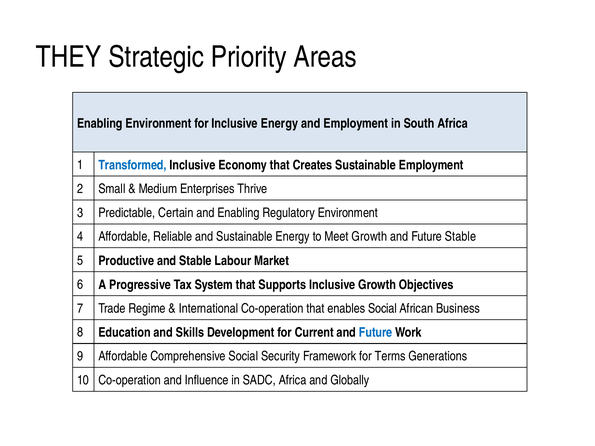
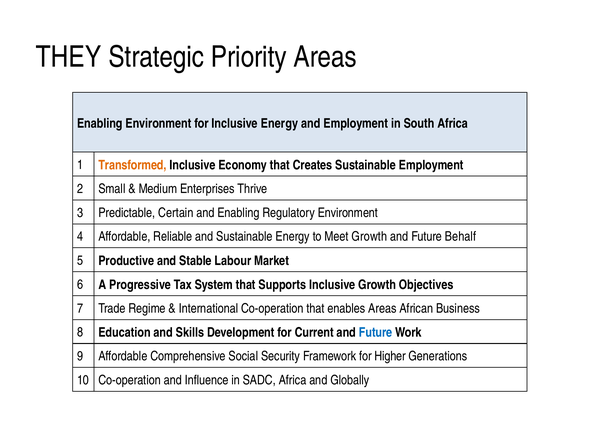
Transformed colour: blue -> orange (133, 165)
Future Stable: Stable -> Behalf (461, 237)
enables Social: Social -> Areas (382, 309)
Terms: Terms -> Higher (390, 356)
